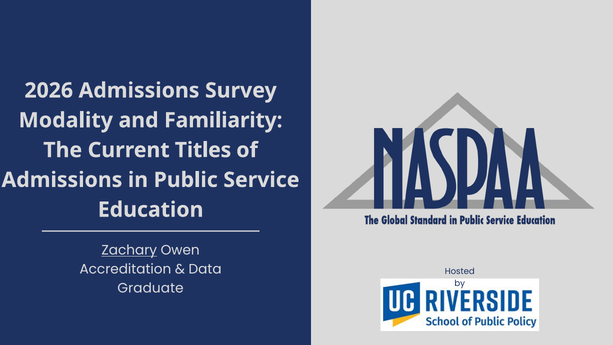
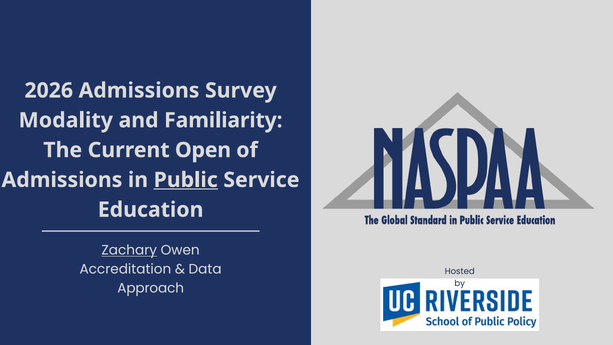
Titles: Titles -> Open (203, 150)
Public underline: none -> present (186, 180)
Graduate: Graduate -> Approach (151, 288)
